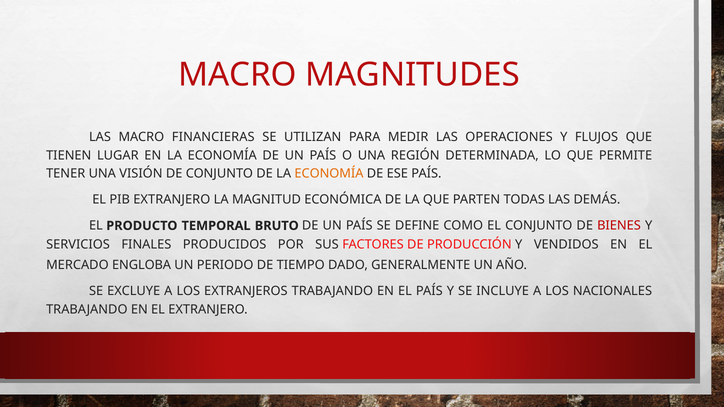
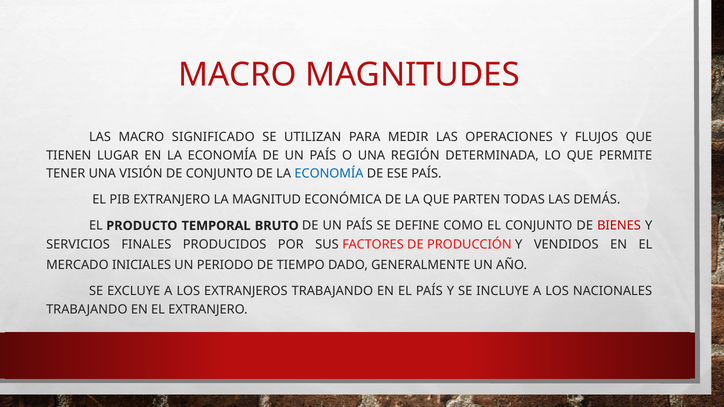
FINANCIERAS: FINANCIERAS -> SIGNIFICADO (213, 137)
ECONOMÍA colour: orange -> blue (329, 174)
ENGLOBA: ENGLOBA -> INICIALES (142, 265)
